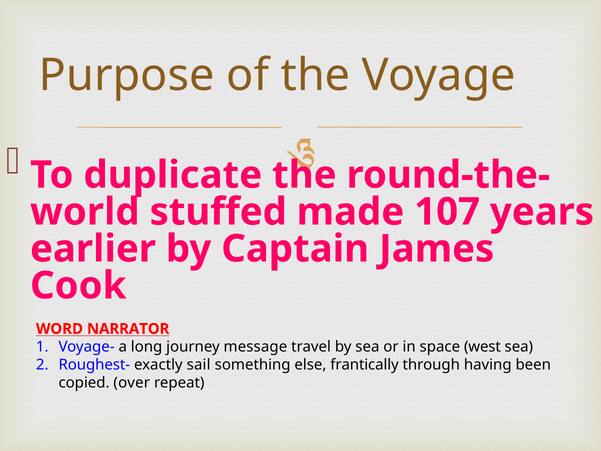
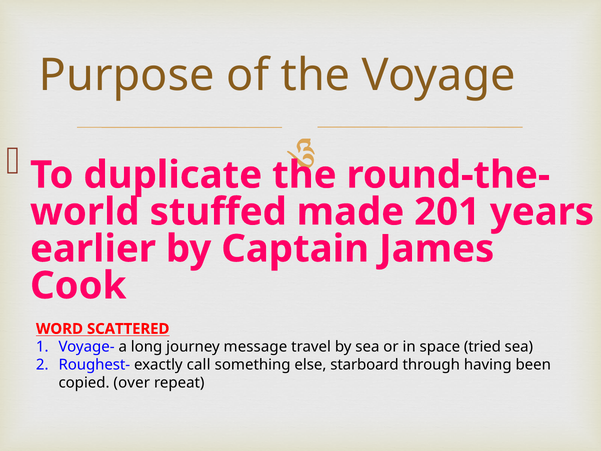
107: 107 -> 201 (447, 212)
NARRATOR: NARRATOR -> SCATTERED (128, 329)
west: west -> tried (482, 347)
sail: sail -> call (199, 365)
frantically: frantically -> starboard (365, 365)
